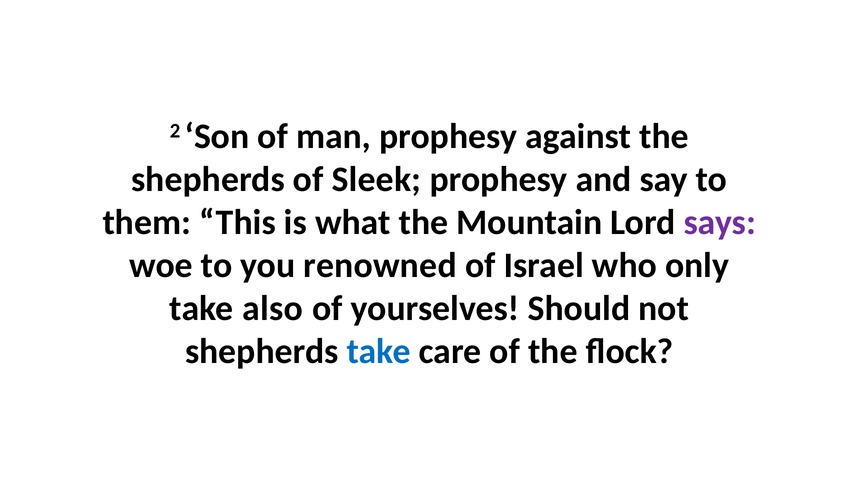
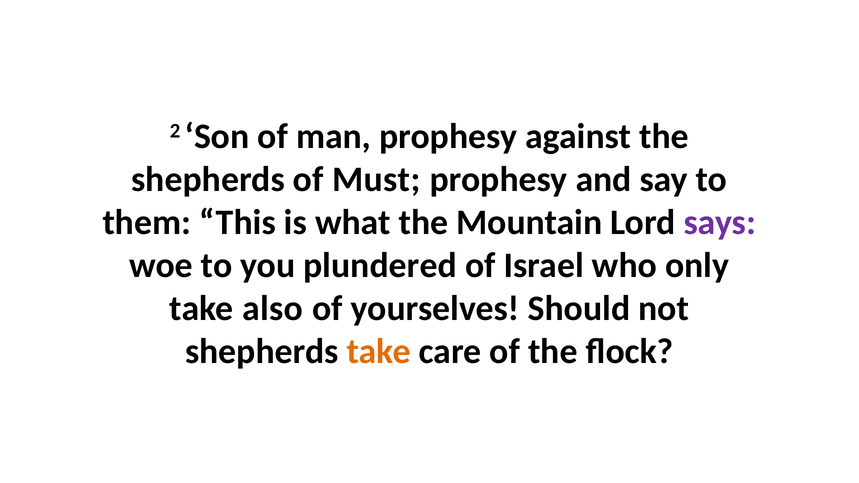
Sleek: Sleek -> Must (376, 180)
renowned: renowned -> plundered (380, 266)
take colour: blue -> orange (379, 351)
